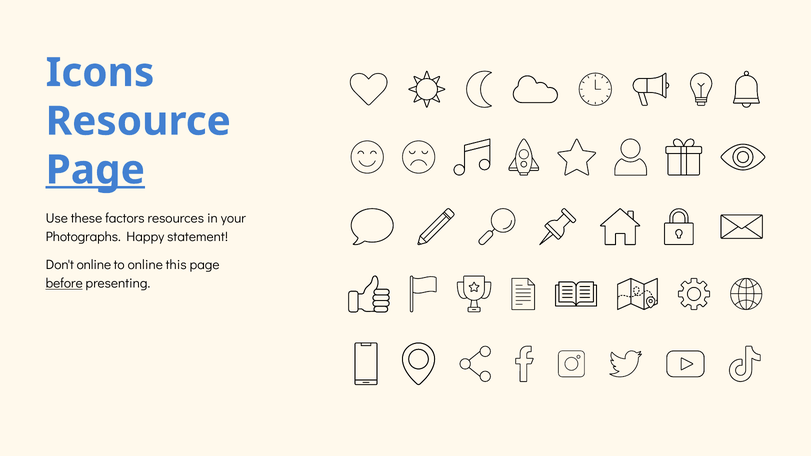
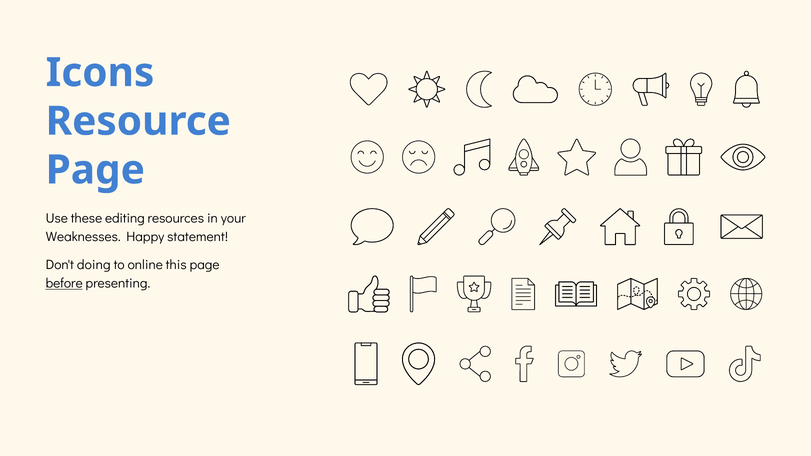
Page underline: present -> none (95, 170)
factors: factors -> editing (125, 218)
Photographs: Photographs -> Weaknesses (83, 237)
Don't online: online -> doing (94, 265)
